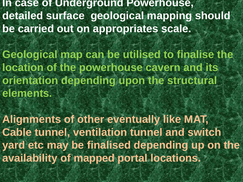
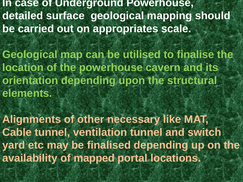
eventually: eventually -> necessary (134, 119)
